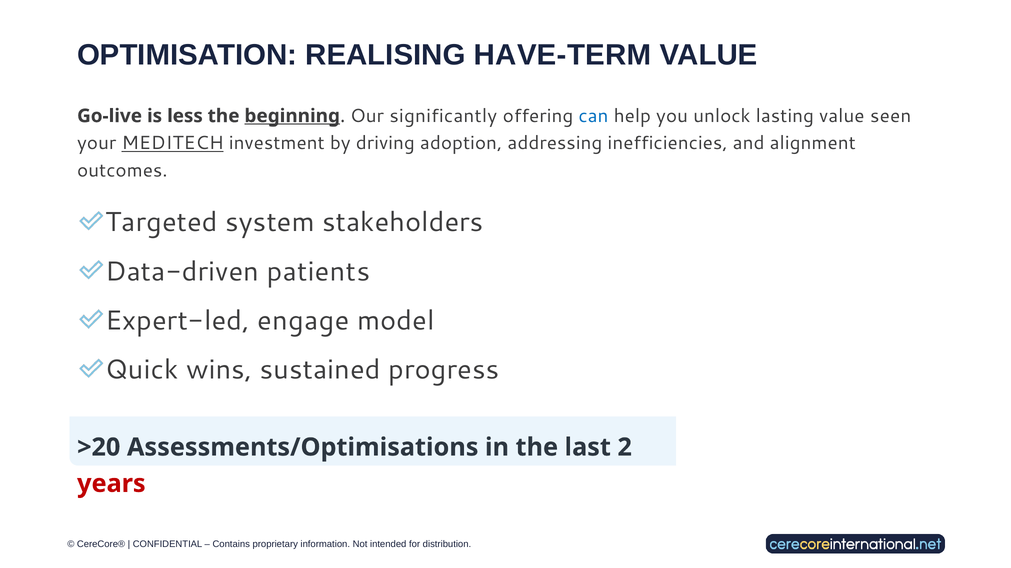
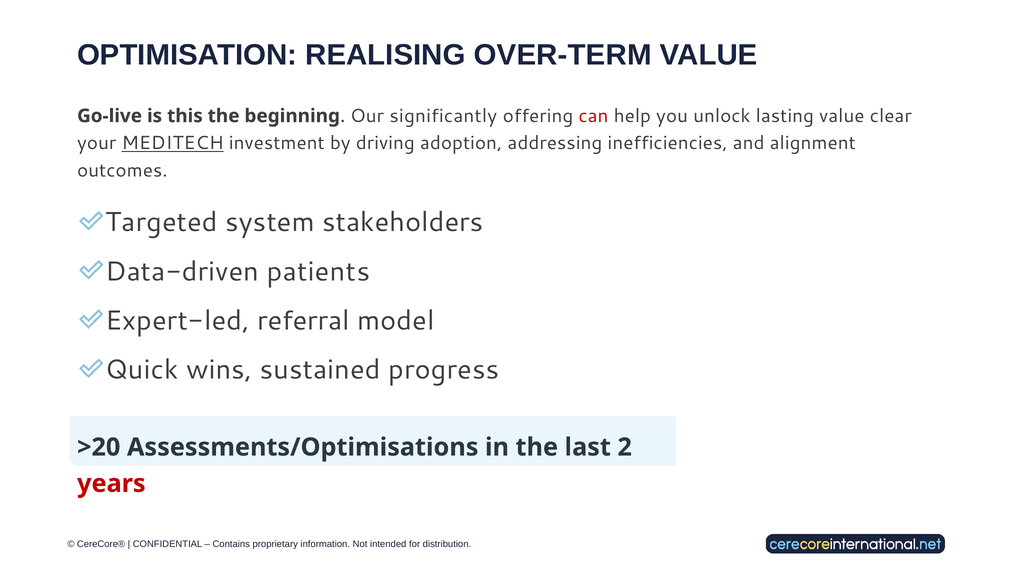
HAVE-TERM: HAVE-TERM -> OVER-TERM (563, 55)
less: less -> this (185, 116)
beginning underline: present -> none (292, 116)
can colour: blue -> red (593, 116)
seen: seen -> clear (891, 116)
engage: engage -> referral (304, 321)
